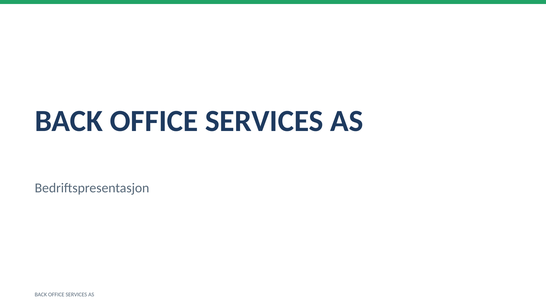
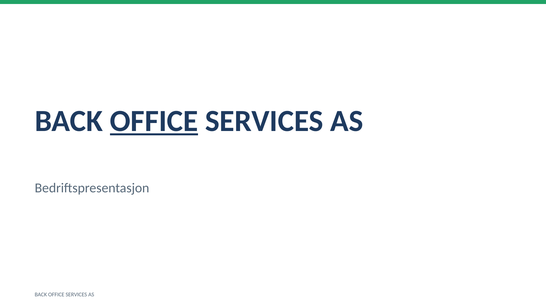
OFFICE underline: none -> present (154, 121)
